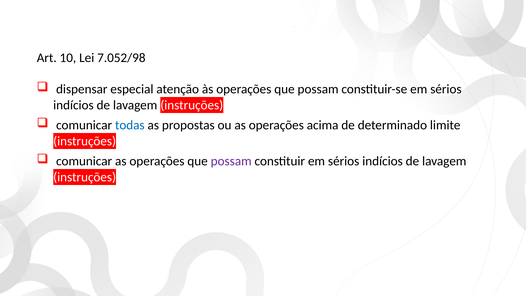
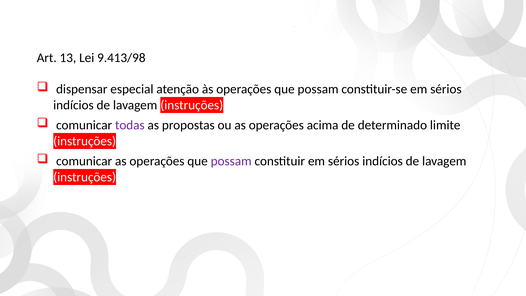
10: 10 -> 13 (68, 58)
7.052/98: 7.052/98 -> 9.413/98 (121, 58)
todas colour: blue -> purple (130, 125)
